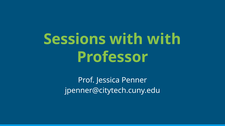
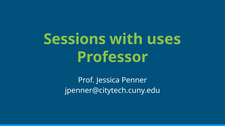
with with: with -> uses (164, 39)
